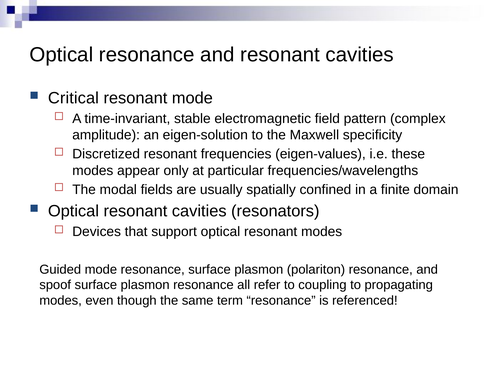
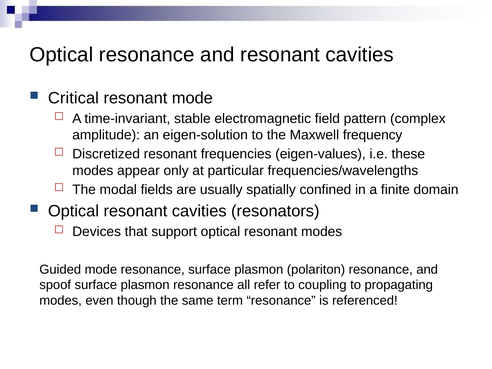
specificity: specificity -> frequency (373, 135)
